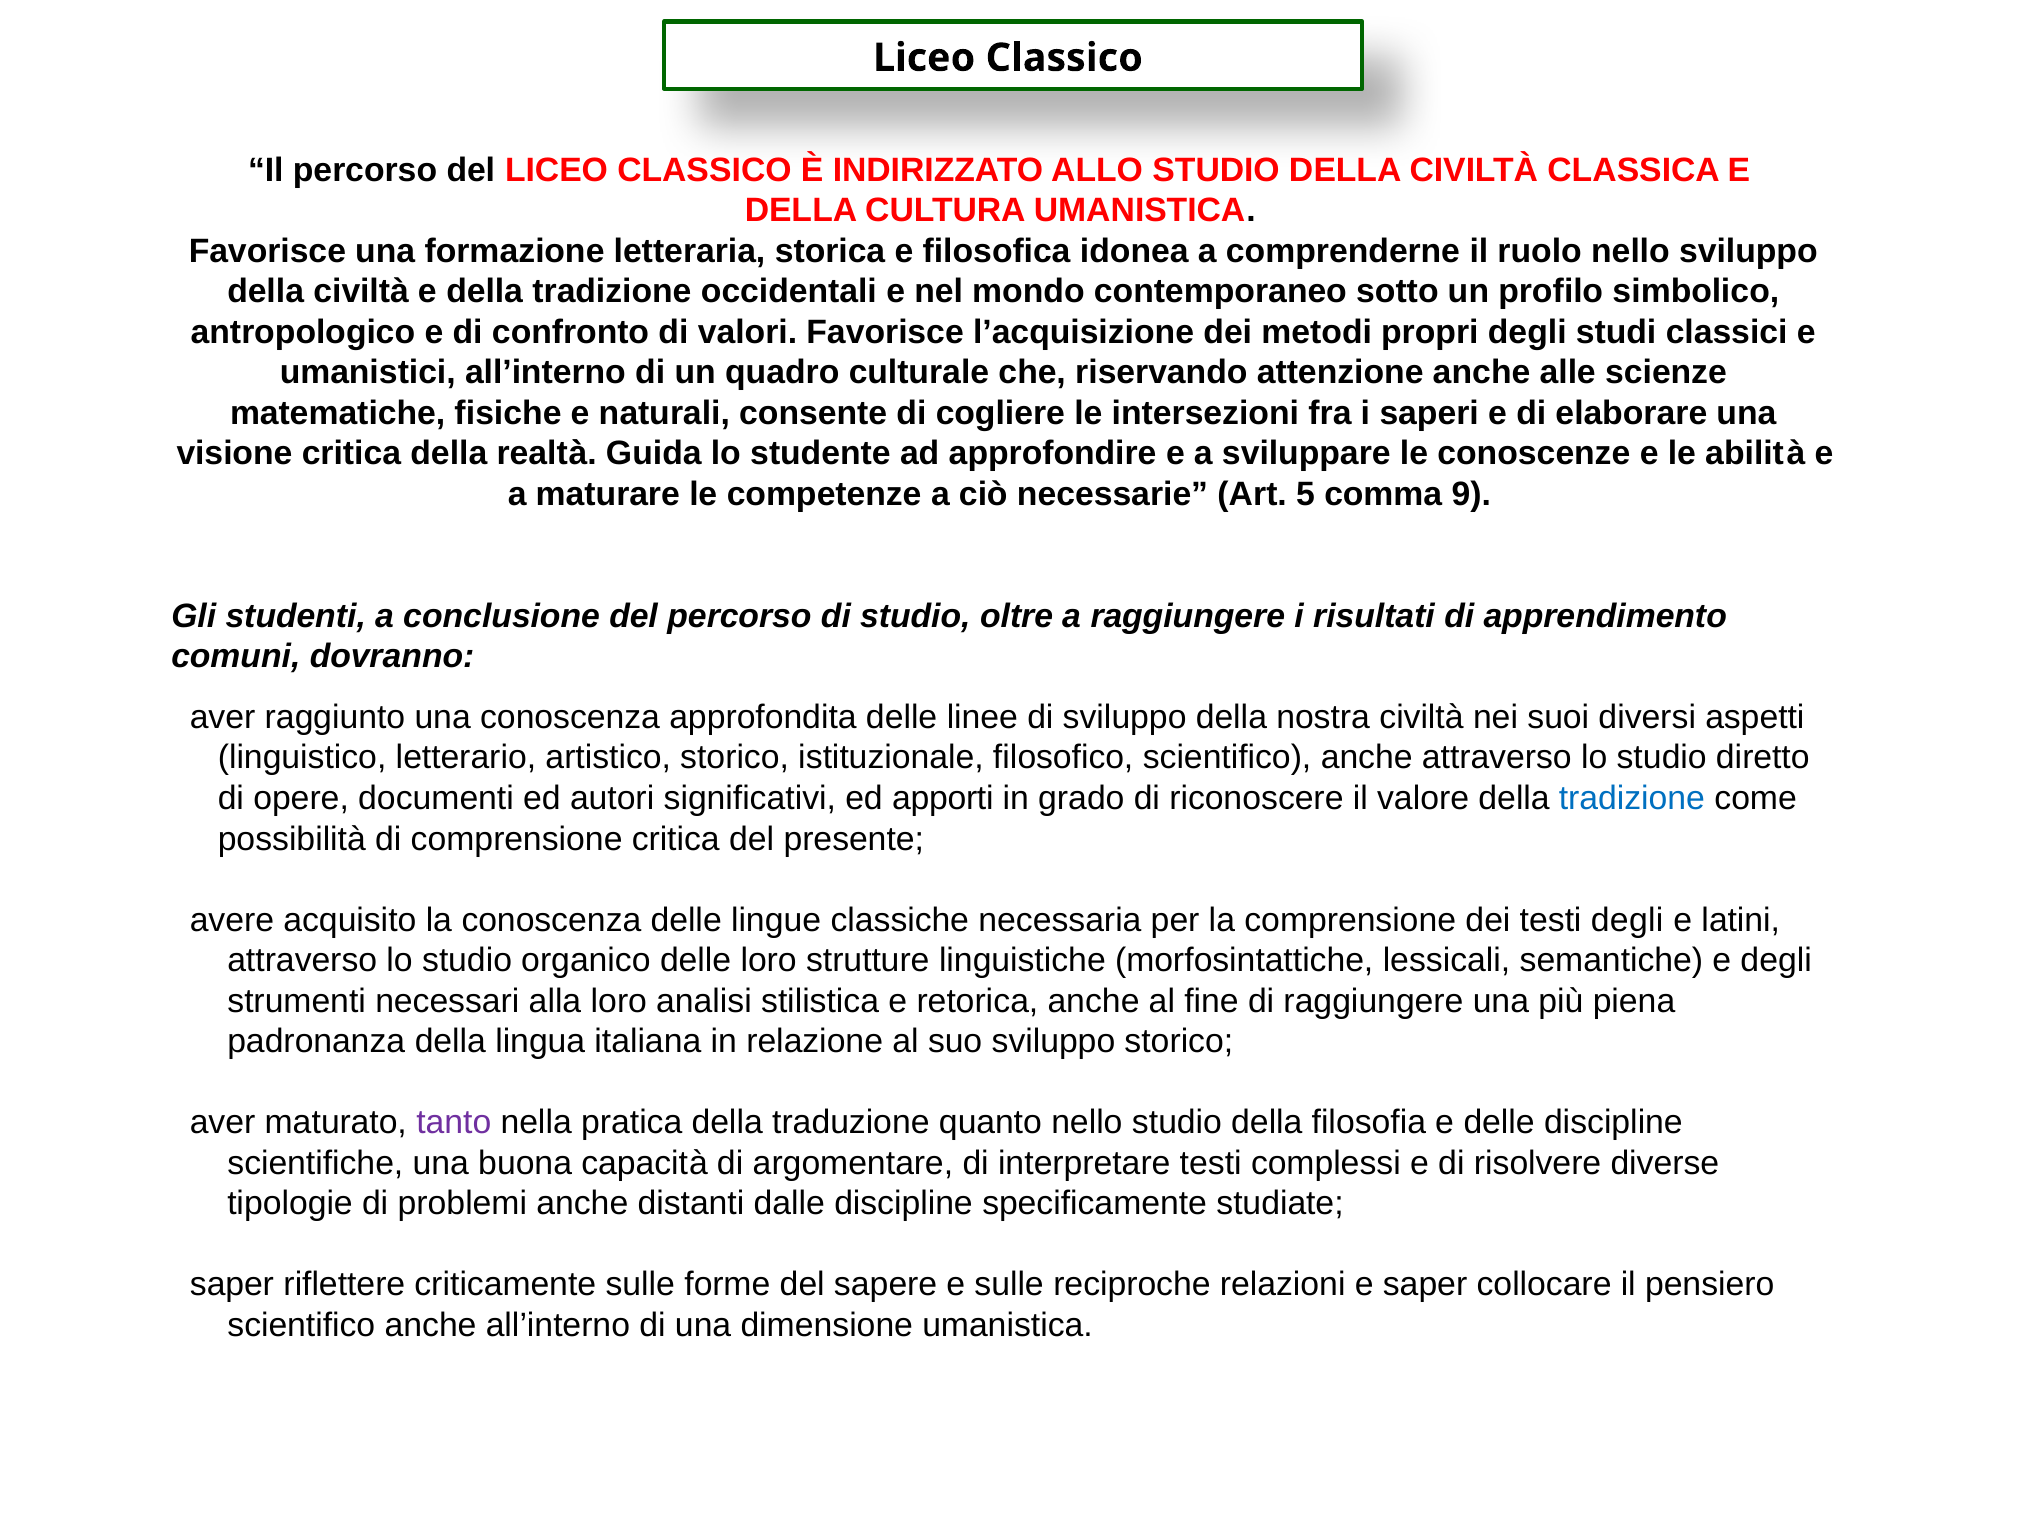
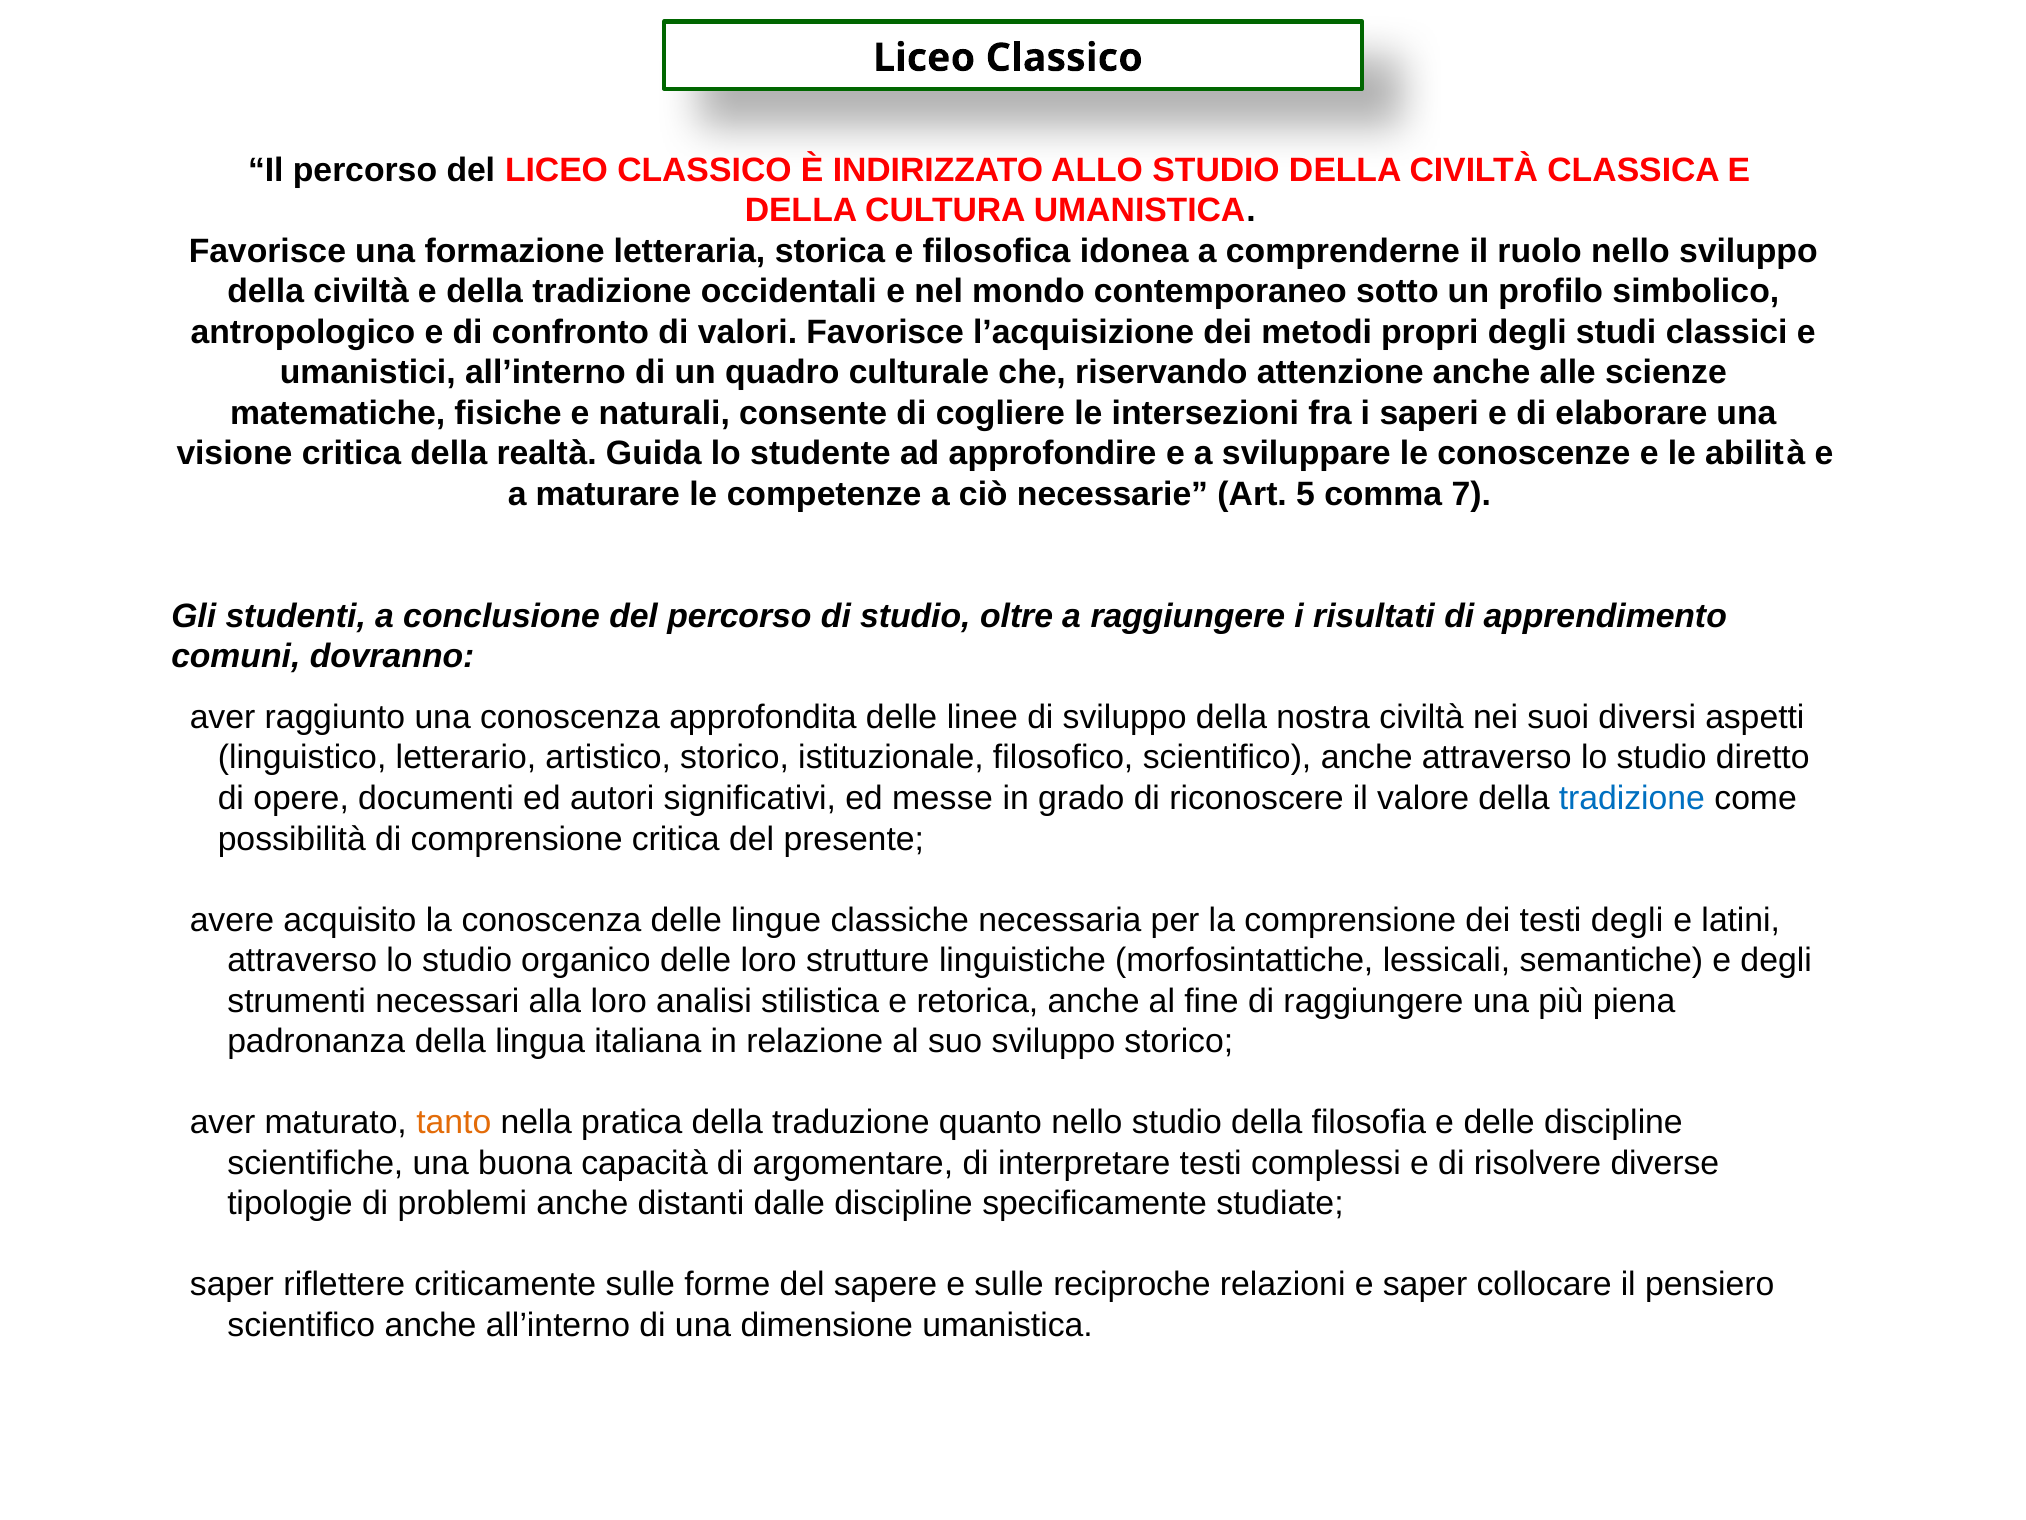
9: 9 -> 7 (1471, 494)
apporti: apporti -> messe (943, 798)
tanto colour: purple -> orange (454, 1122)
